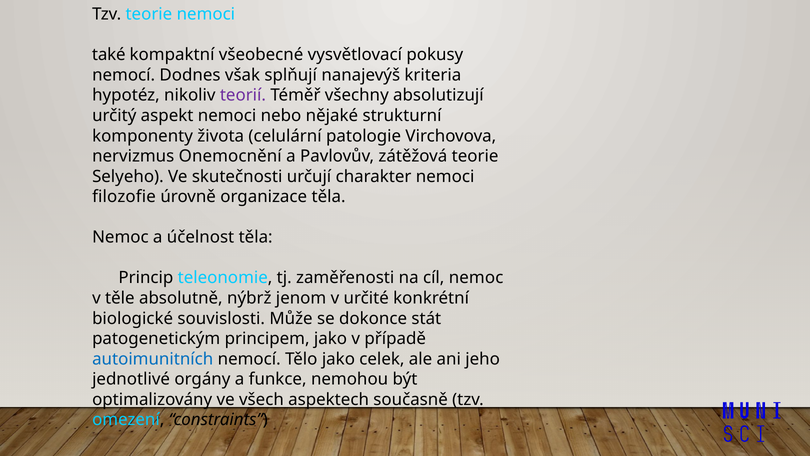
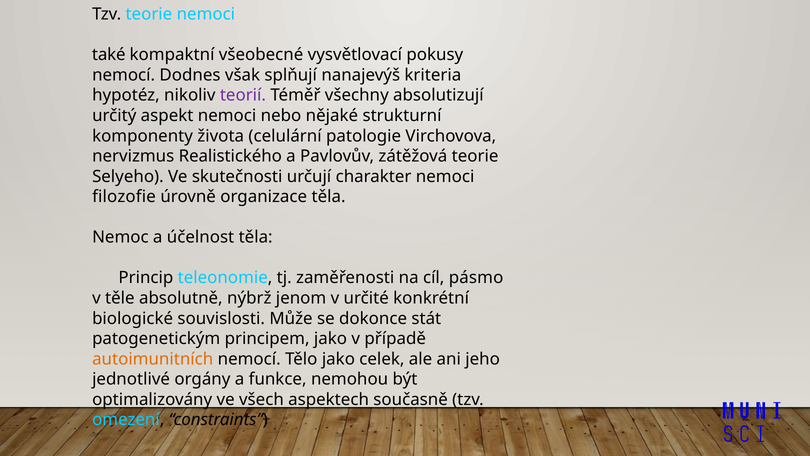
Onemocnění: Onemocnění -> Realistického (230, 156)
cíl nemoc: nemoc -> pásmo (476, 278)
autoimunitních colour: blue -> orange (153, 359)
